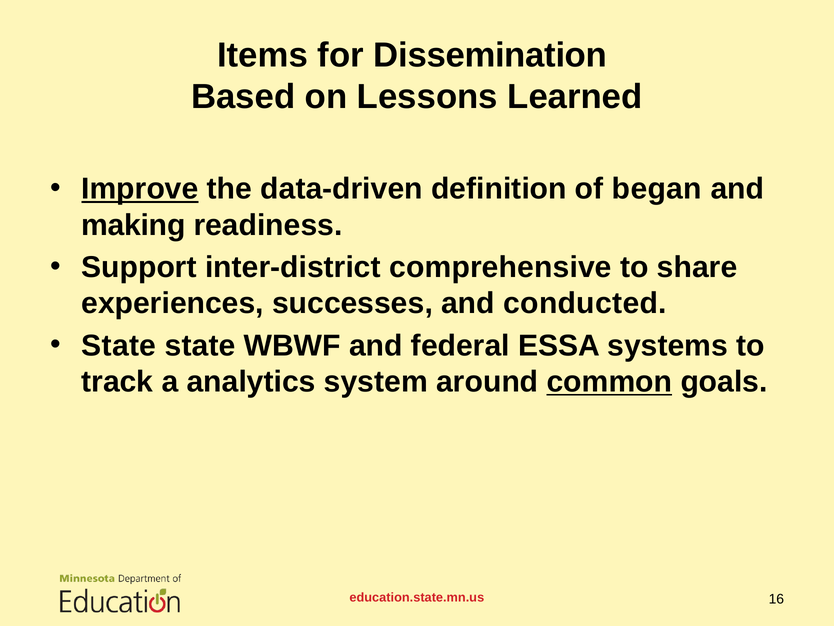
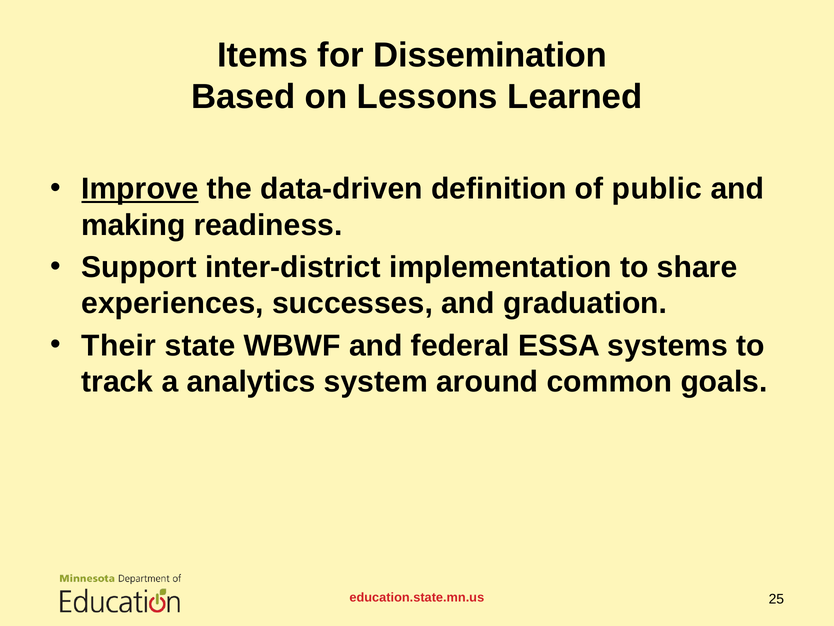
began: began -> public (657, 189)
comprehensive: comprehensive -> implementation (500, 267)
conducted: conducted -> graduation (585, 303)
State: State -> Their (119, 345)
common underline: present -> none (609, 381)
16: 16 -> 25 (776, 599)
